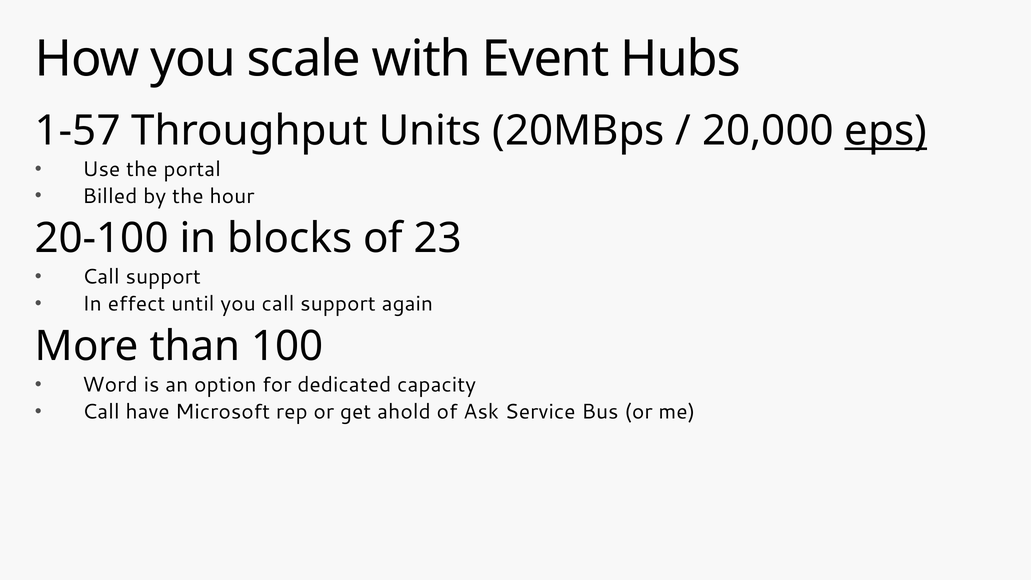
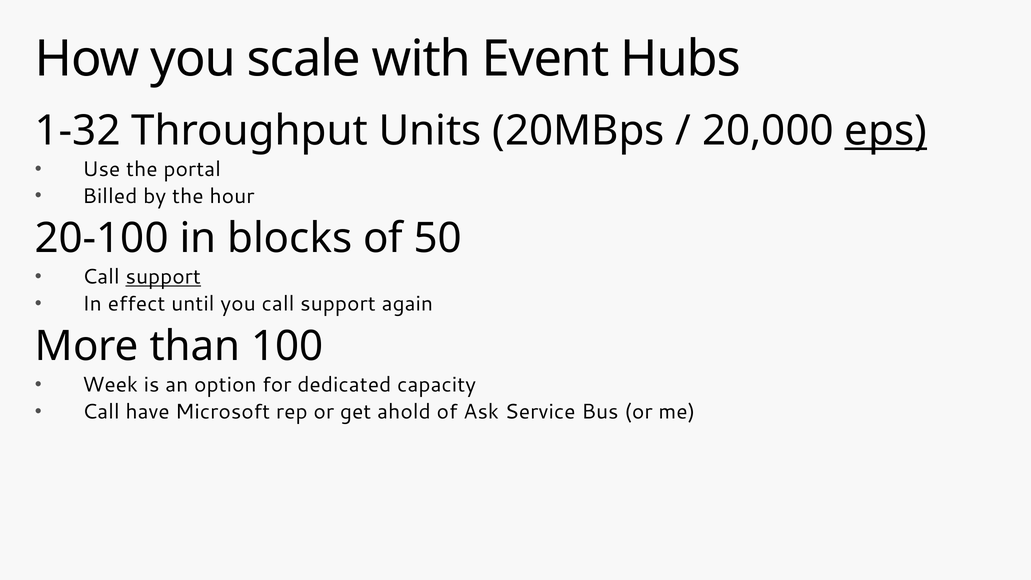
1-57: 1-57 -> 1-32 (78, 131)
23: 23 -> 50 (438, 238)
support underline: none -> present (163, 277)
Word: Word -> Week (110, 385)
